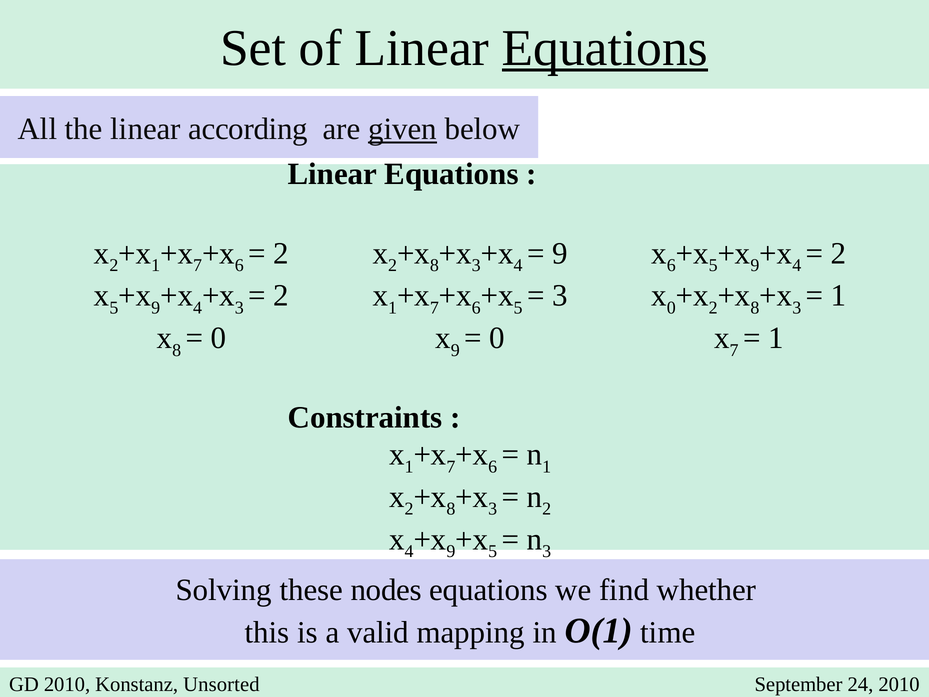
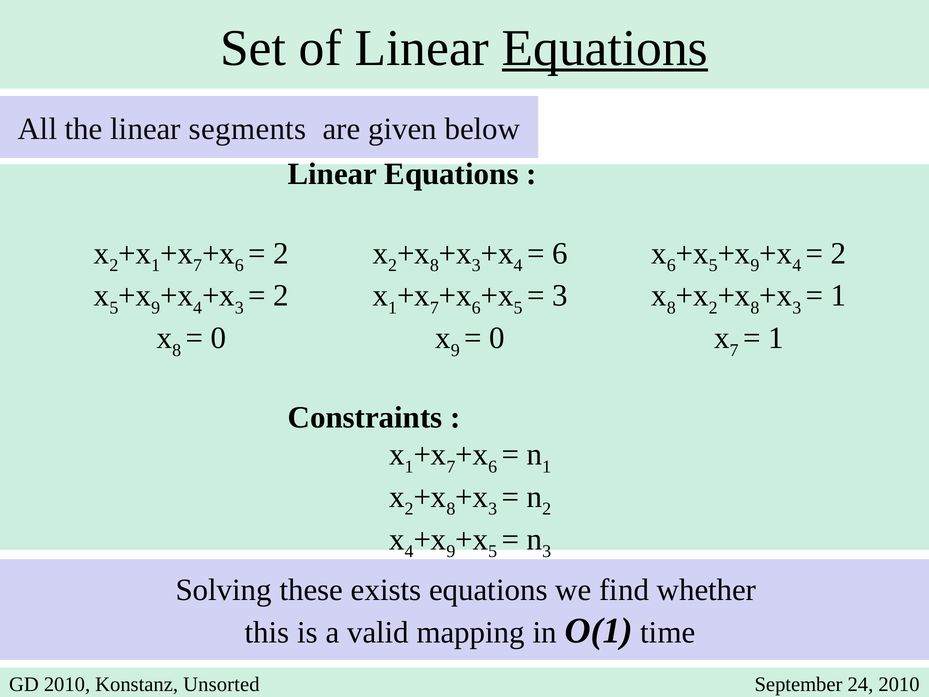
according: according -> segments (248, 129)
given underline: present -> none (402, 129)
9: 9 -> 6 (560, 253)
0: 0 -> 8 (671, 308)
nodes: nodes -> exists (386, 590)
